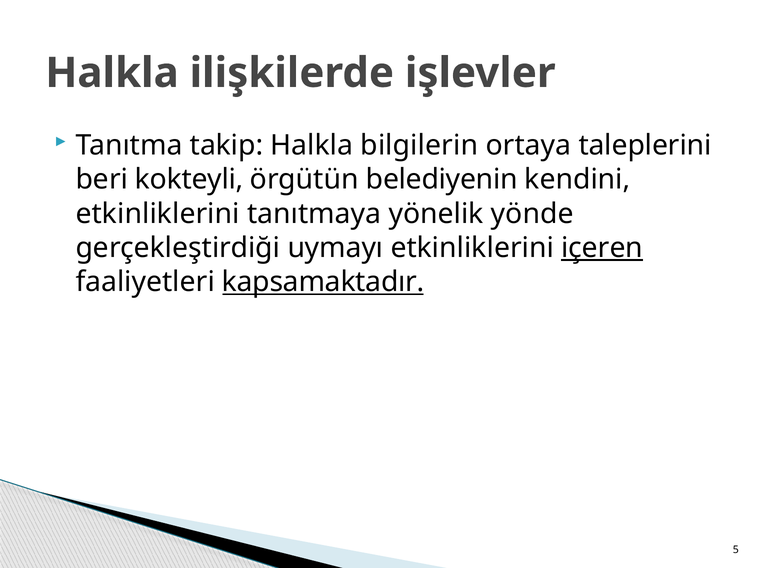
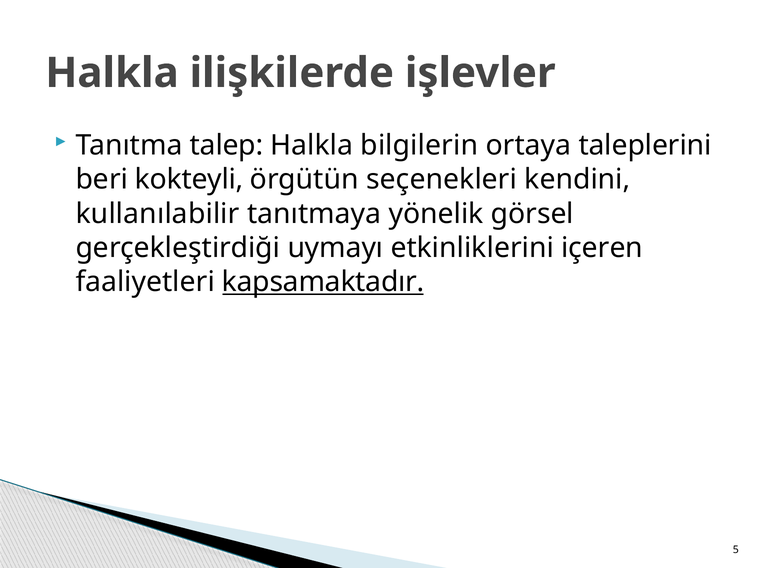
takip: takip -> talep (227, 145)
belediyenin: belediyenin -> seçenekleri (442, 179)
etkinliklerini: etkinliklerini -> kullanılabilir (158, 214)
yönde: yönde -> görsel (532, 214)
içeren underline: present -> none (602, 248)
